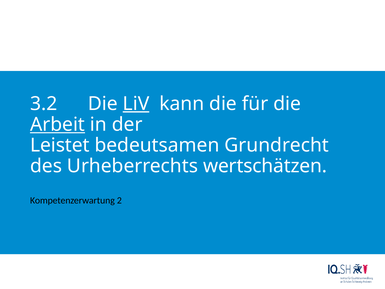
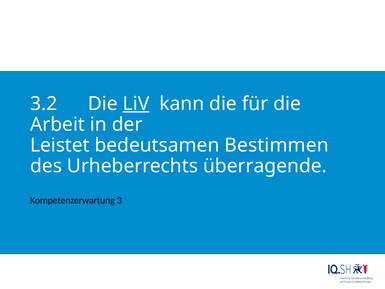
Arbeit underline: present -> none (58, 124)
Grundrecht: Grundrecht -> Bestimmen (277, 145)
wertschätzen: wertschätzen -> überragende (265, 166)
2: 2 -> 3 (119, 200)
